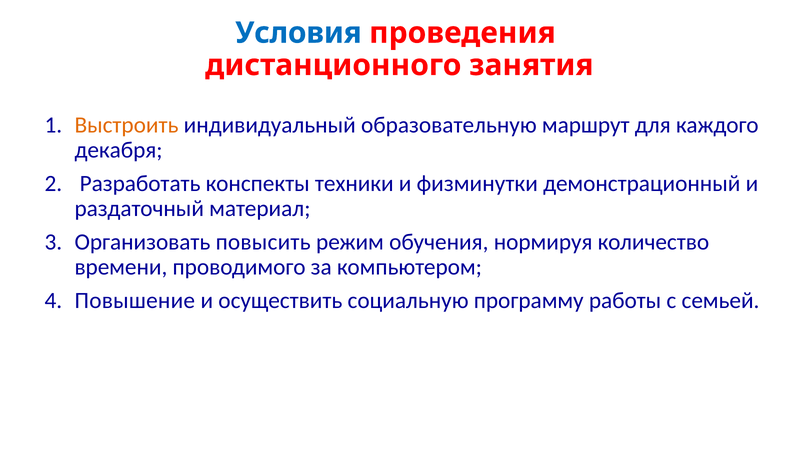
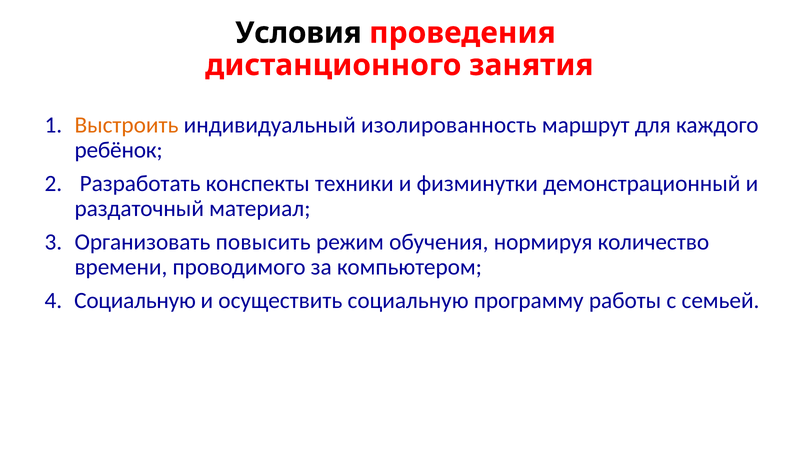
Условия colour: blue -> black (298, 33)
образовательную: образовательную -> изолированность (449, 125)
декабря: декабря -> ребёнок (119, 150)
Повышение: Повышение -> Социальную (135, 301)
